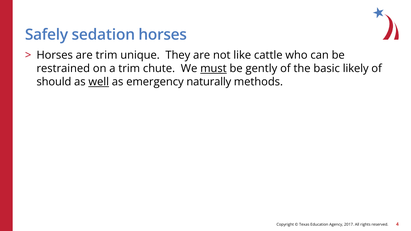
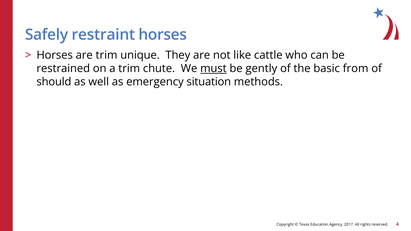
sedation: sedation -> restraint (103, 35)
likely: likely -> from (356, 69)
well underline: present -> none (99, 82)
naturally: naturally -> situation (209, 82)
